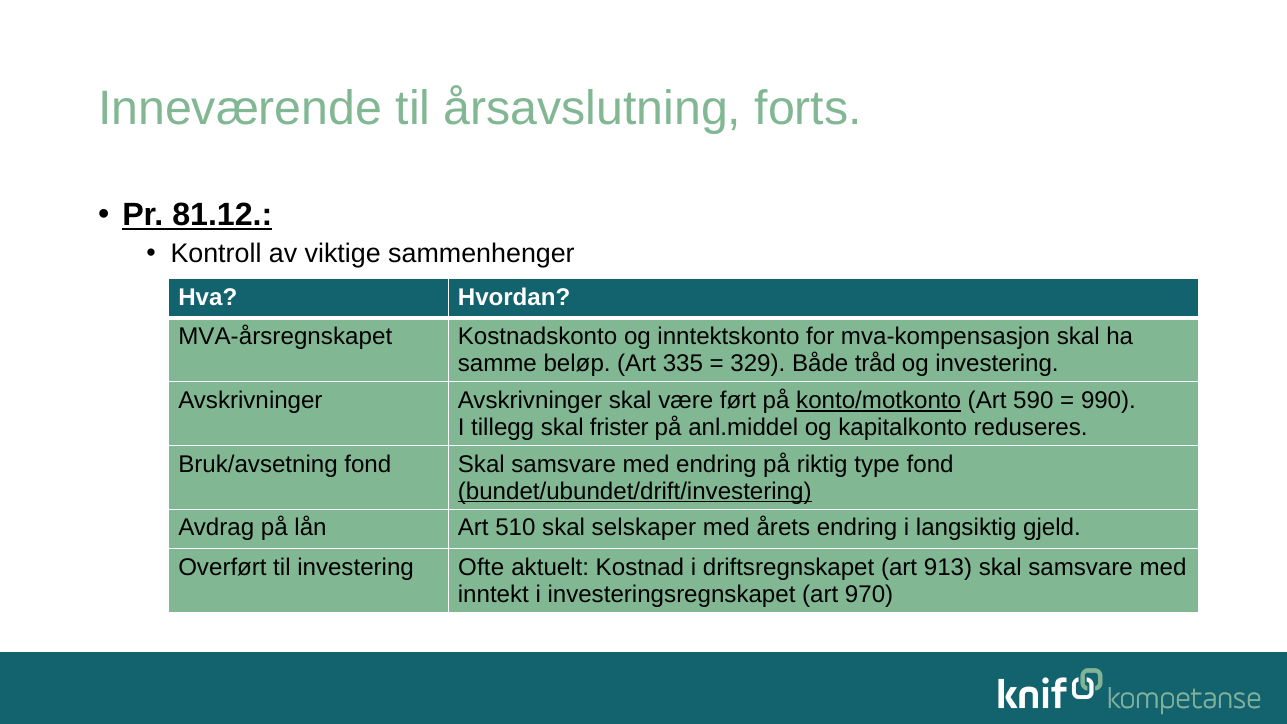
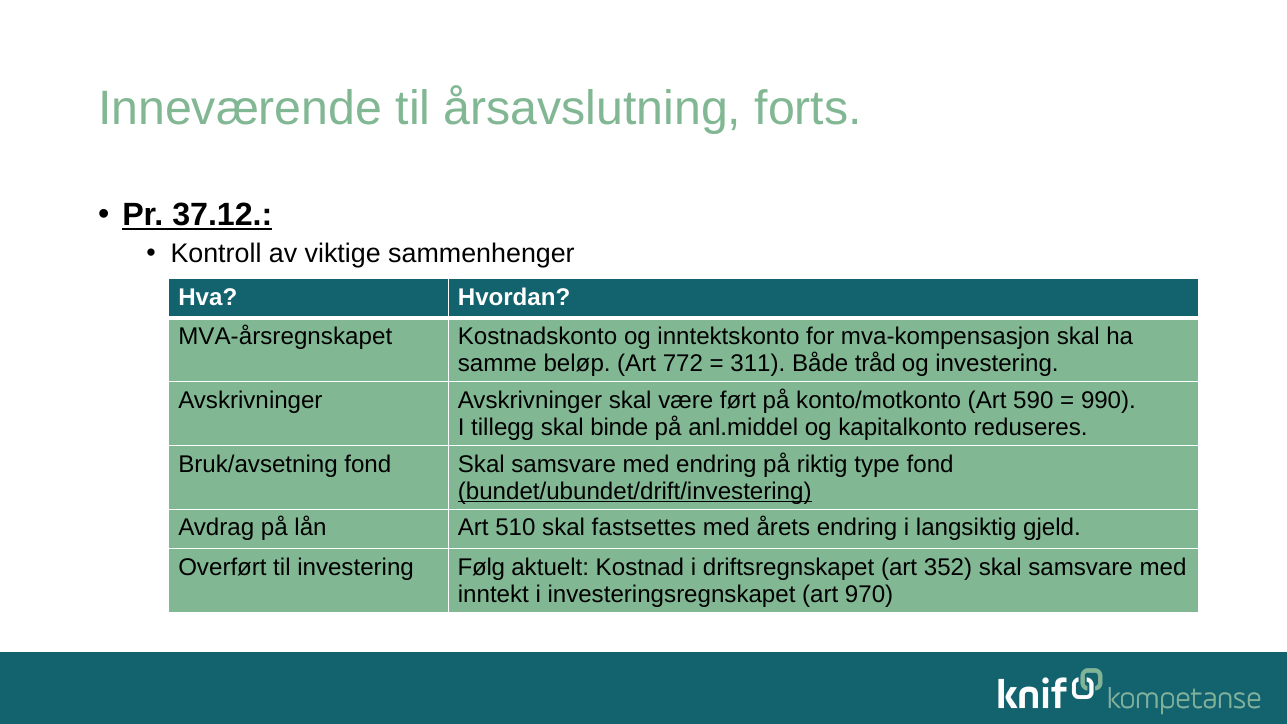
81.12: 81.12 -> 37.12 (222, 215)
335: 335 -> 772 (683, 364)
329: 329 -> 311 (758, 364)
konto/motkonto underline: present -> none (879, 400)
frister: frister -> binde (619, 427)
selskaper: selskaper -> fastsettes (644, 528)
Ofte: Ofte -> Følg (481, 567)
913: 913 -> 352 (948, 567)
